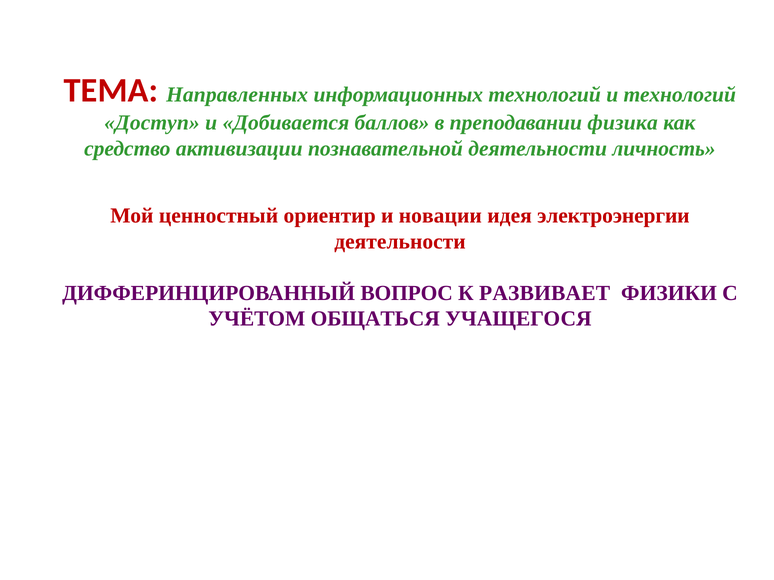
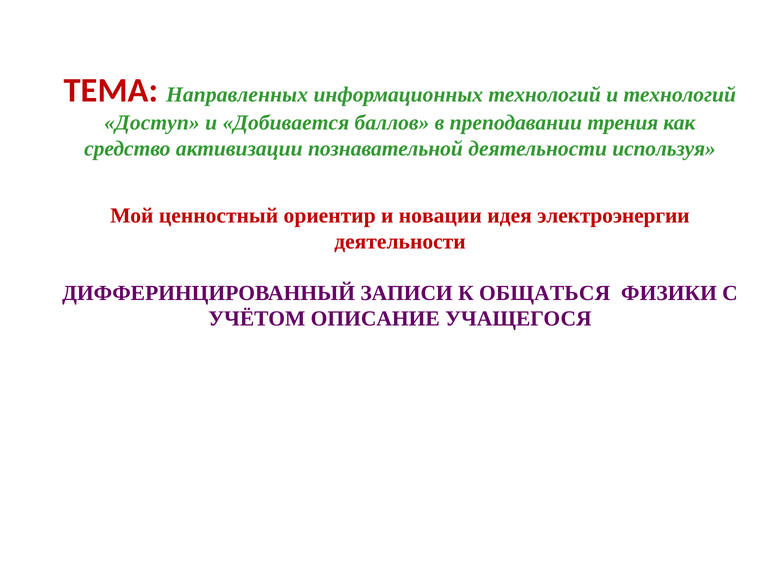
физика: физика -> трения (623, 123)
личность: личность -> используя (664, 149)
ВОПРОС: ВОПРОС -> ЗАПИСИ (407, 293)
РАЗВИВАЕТ: РАЗВИВАЕТ -> ОБЩАТЬСЯ (545, 293)
ОБЩАТЬСЯ: ОБЩАТЬСЯ -> ОПИСАНИЕ (375, 319)
